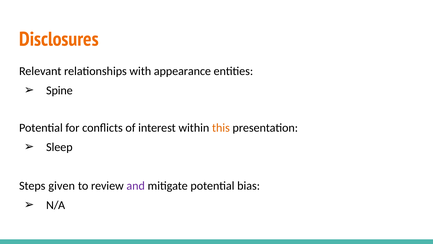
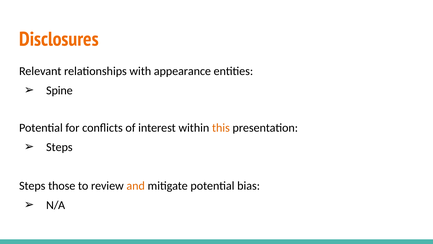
Sleep: Sleep -> Steps (59, 147)
given: given -> those (62, 185)
and colour: purple -> orange (136, 185)
